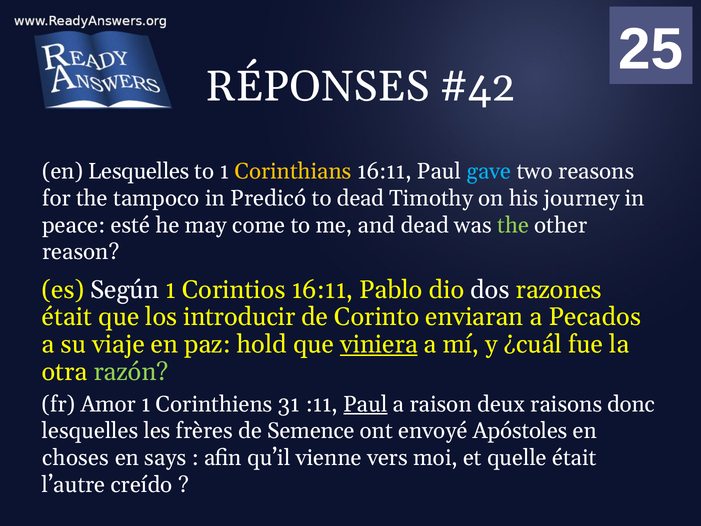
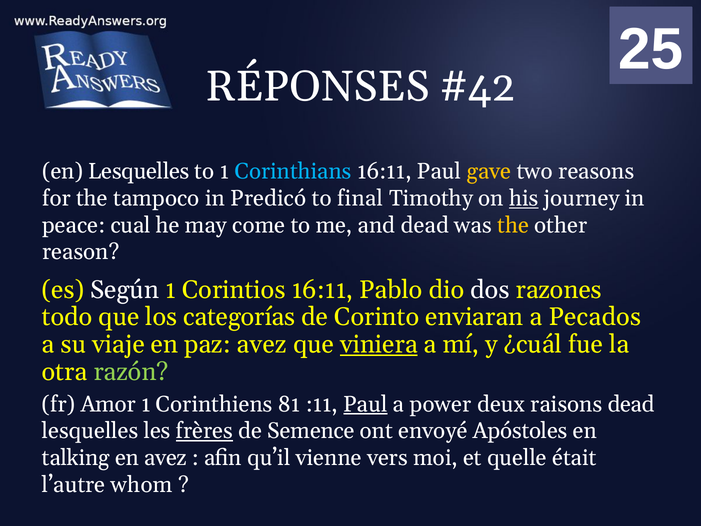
Corinthians colour: yellow -> light blue (293, 171)
gave colour: light blue -> yellow (489, 171)
to dead: dead -> final (360, 198)
his underline: none -> present (524, 198)
esté: esté -> cual (131, 225)
the colour: light green -> yellow (513, 225)
était: était -> todo (67, 317)
introducir: introducir -> categorías (239, 317)
paz hold: hold -> avez (262, 344)
31: 31 -> 81 (289, 404)
raison: raison -> power (441, 404)
raisons donc: donc -> dead (631, 404)
frères underline: none -> present (204, 431)
choses: choses -> talking (76, 458)
en says: says -> avez (166, 458)
creído: creído -> whom (142, 485)
